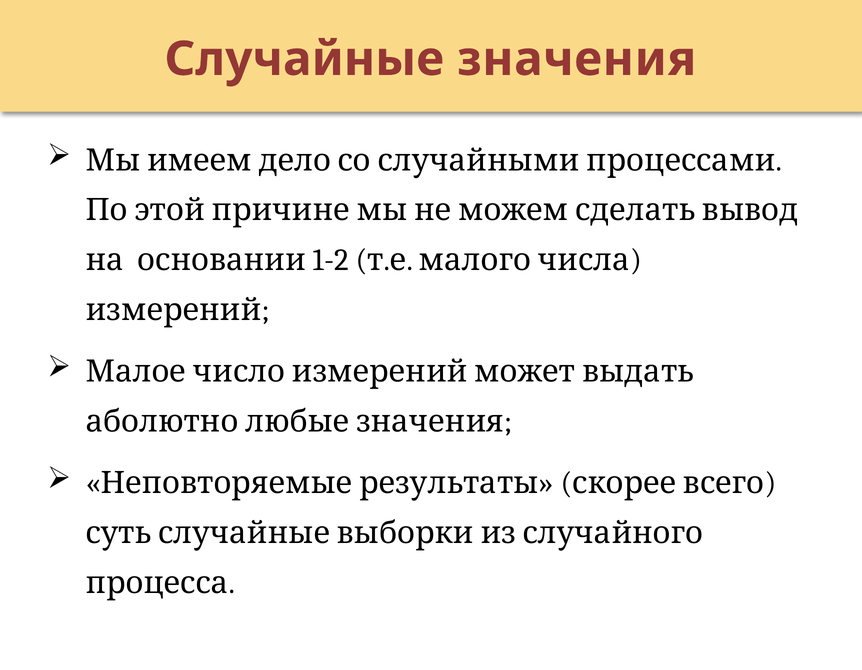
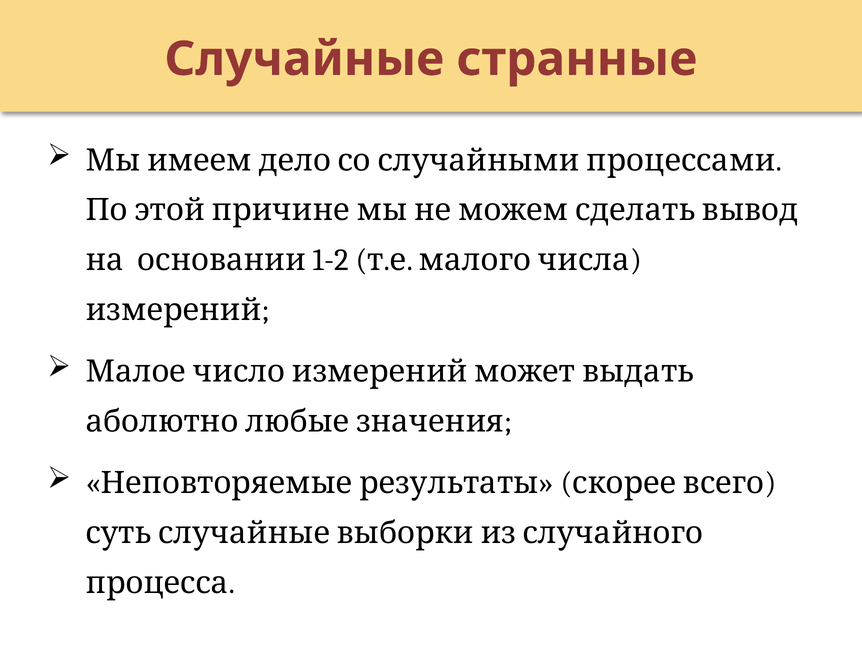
значения: значения -> странные (577, 59)
